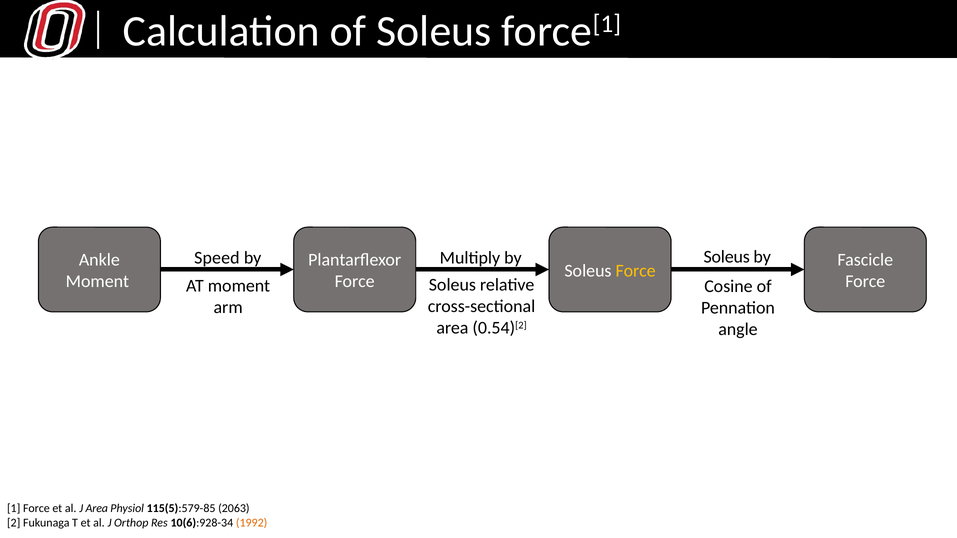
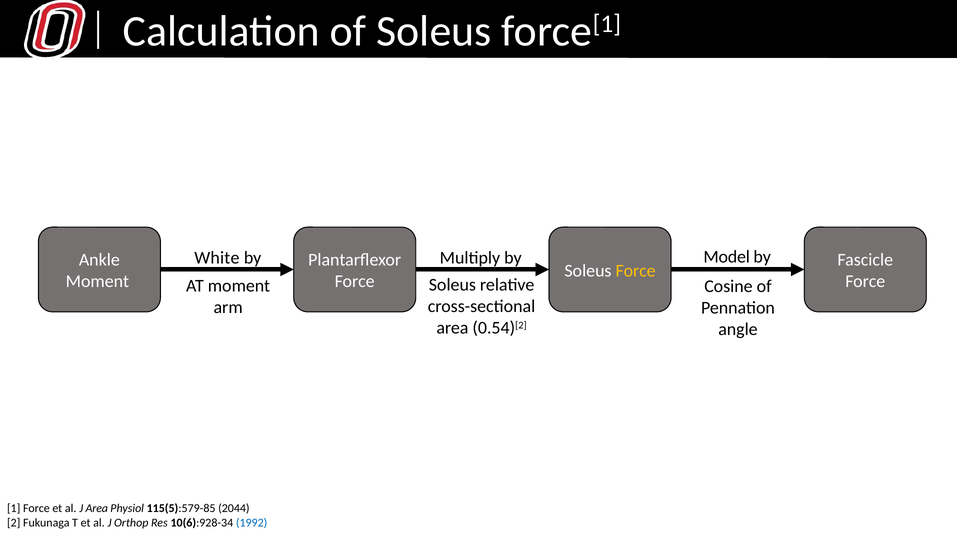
Speed: Speed -> White (217, 258)
by Soleus: Soleus -> Model (727, 257)
2063: 2063 -> 2044 (234, 509)
1992 colour: orange -> blue (252, 523)
